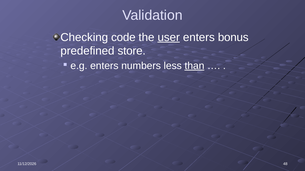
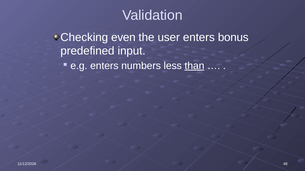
code: code -> even (123, 37)
user underline: present -> none (169, 37)
store: store -> input (132, 51)
